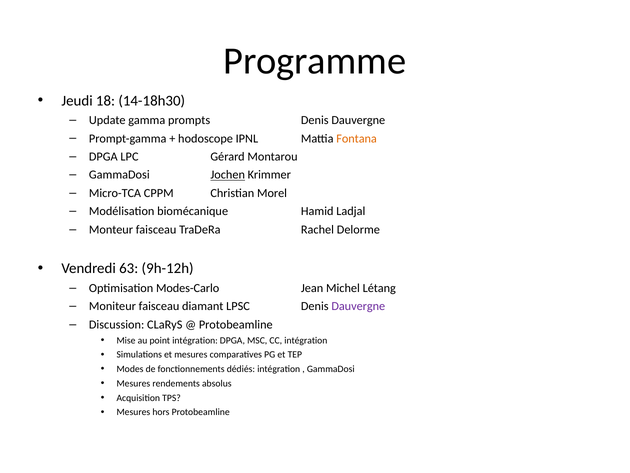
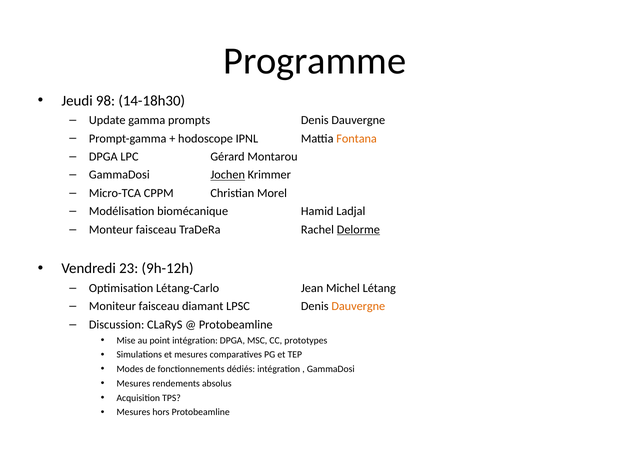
18: 18 -> 98 (105, 101)
Delorme underline: none -> present (358, 229)
63: 63 -> 23 (129, 268)
Modes-Carlo: Modes-Carlo -> Létang-Carlo (188, 288)
Dauvergne colour: purple -> orange (358, 306)
CC intégration: intégration -> prototypes (306, 340)
